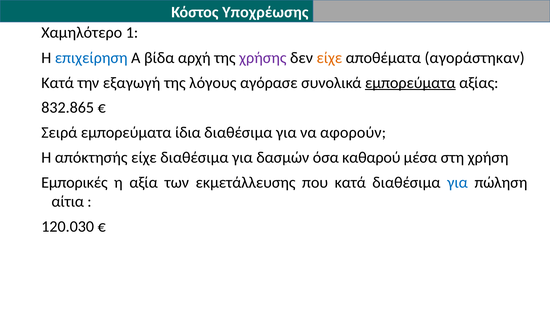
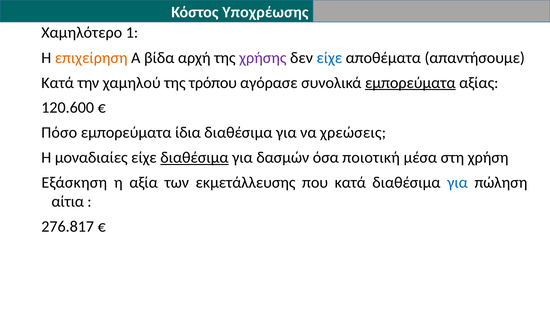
επιχείρηση colour: blue -> orange (91, 58)
είχε colour: orange -> blue (329, 58)
αγοράστηκαν: αγοράστηκαν -> απαντήσουμε (475, 58)
εξαγωγή: εξαγωγή -> χαμηλού (132, 83)
λόγους: λόγους -> τρόπου (213, 83)
832.865: 832.865 -> 120.600 (68, 108)
Σειρά: Σειρά -> Πόσο (59, 133)
αφορούν: αφορούν -> χρεώσεις (353, 133)
απόκτησής: απόκτησής -> μοναδιαίες (91, 158)
διαθέσιμα underline: none -> present (194, 158)
καθαρού: καθαρού -> ποιοτική (371, 158)
Εμπορικές: Εμπορικές -> Εξάσκηση (74, 183)
120.030: 120.030 -> 276.817 (68, 227)
